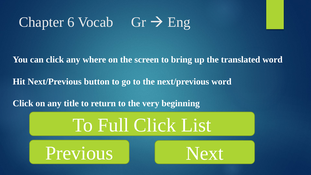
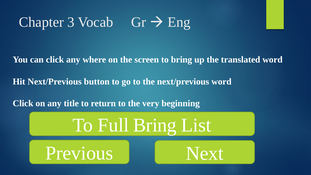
6: 6 -> 3 (71, 22)
Full Click: Click -> Bring (155, 125)
